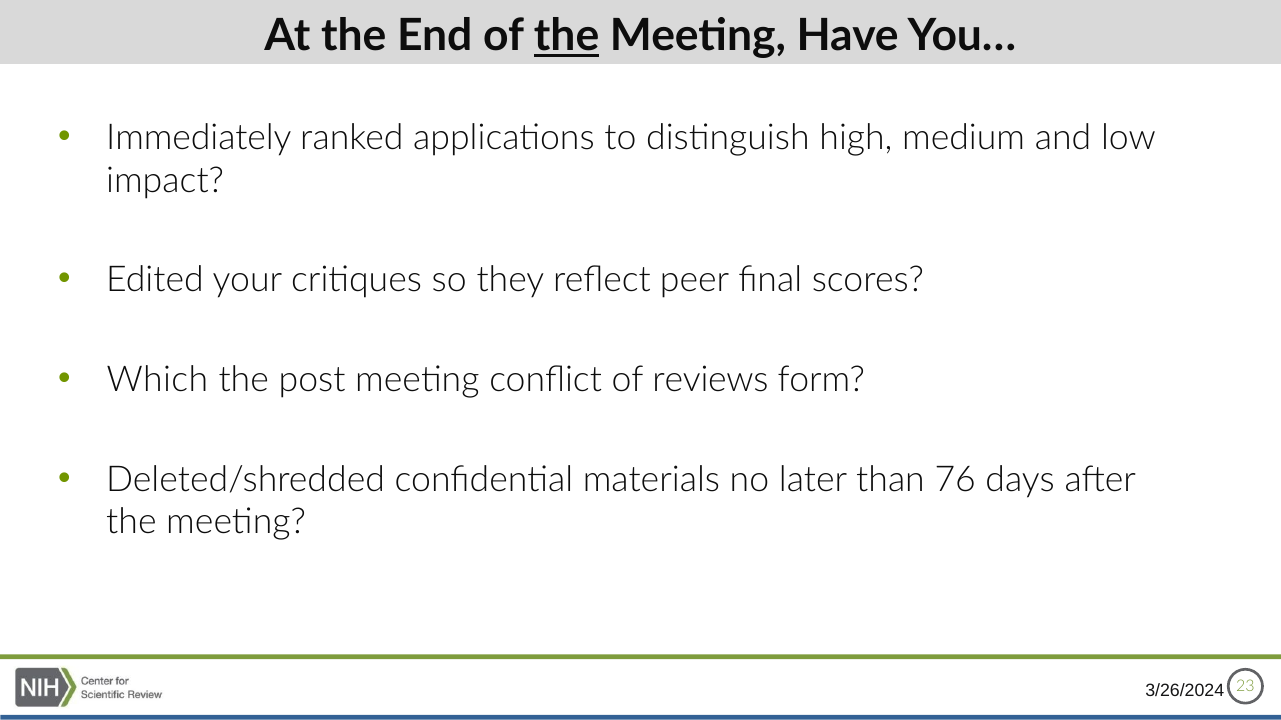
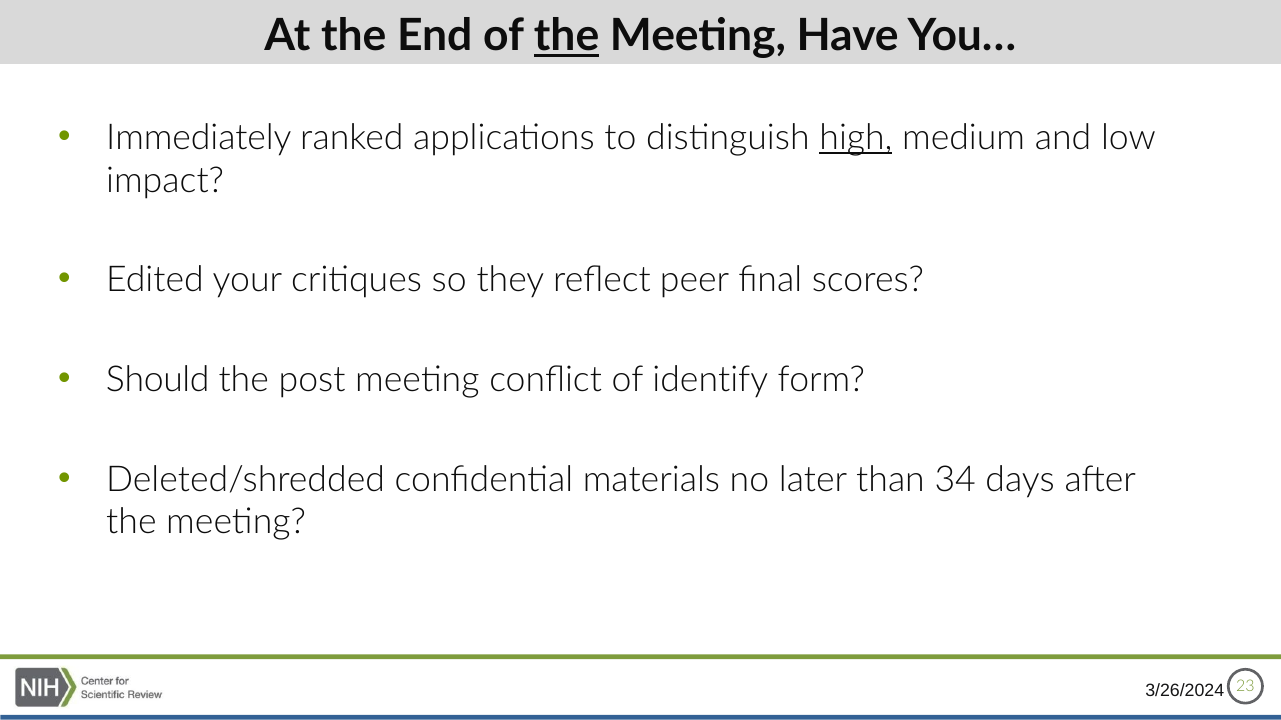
high underline: none -> present (856, 138)
Which: Which -> Should (158, 380)
reviews: reviews -> identify (710, 380)
76: 76 -> 34 (955, 480)
